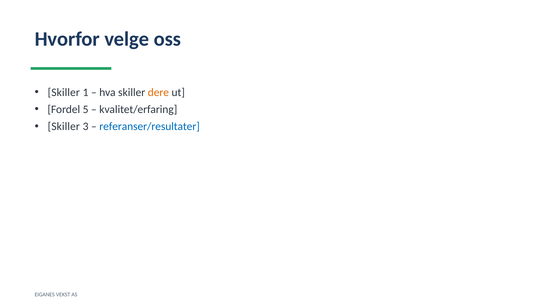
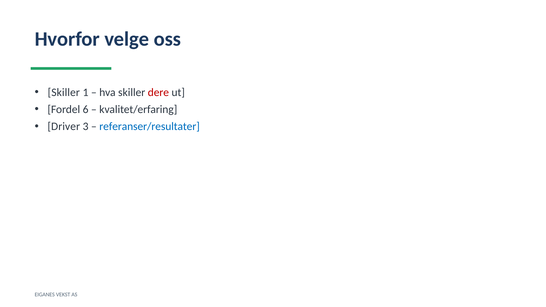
dere colour: orange -> red (158, 92)
5: 5 -> 6 (86, 110)
Skiller: Skiller -> Driver (64, 127)
